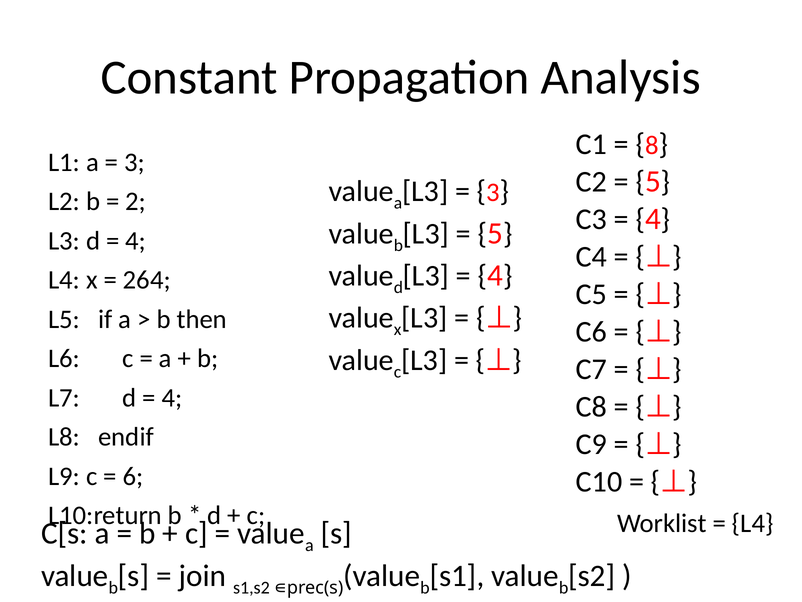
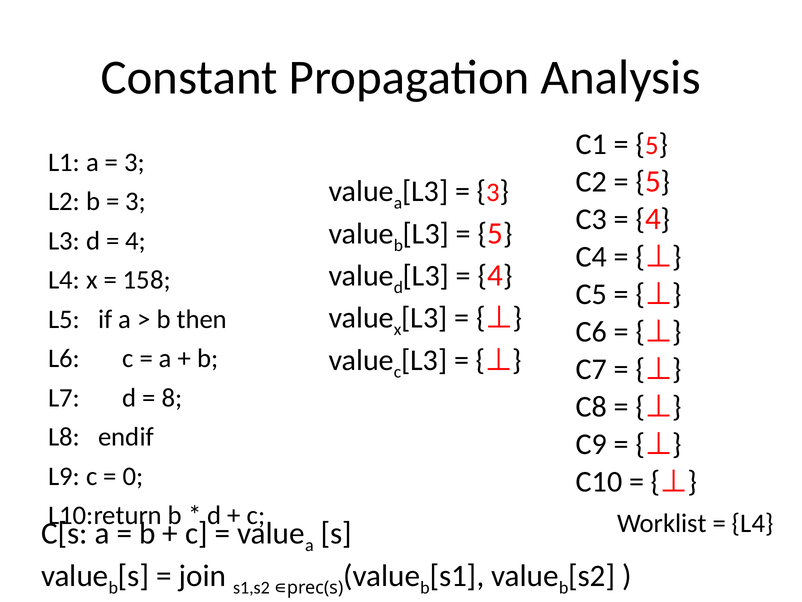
8: 8 -> 5 (652, 145)
2: 2 -> 3 (136, 201)
264: 264 -> 158 (147, 280)
4: 4 -> 8 (172, 398)
6: 6 -> 0 (133, 476)
